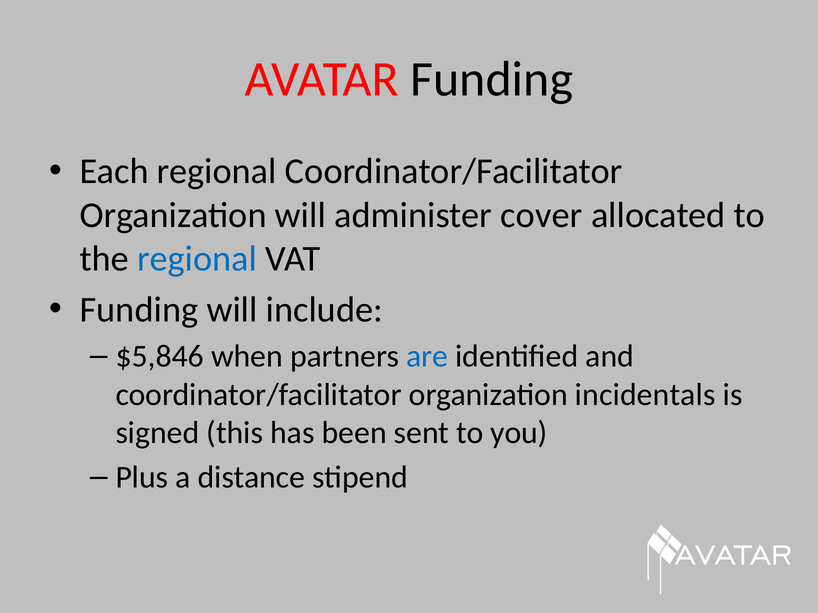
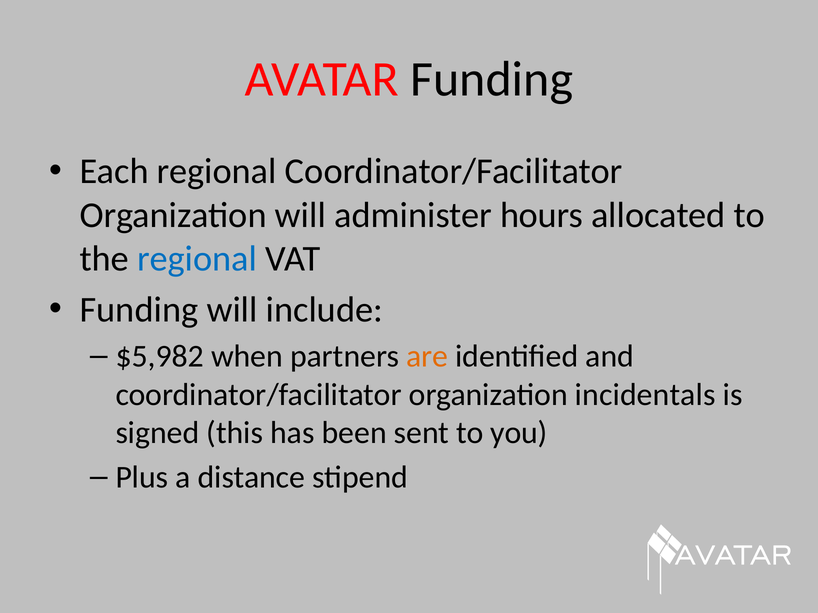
cover: cover -> hours (542, 215)
$5,846: $5,846 -> $5,982 (160, 357)
are colour: blue -> orange (427, 357)
